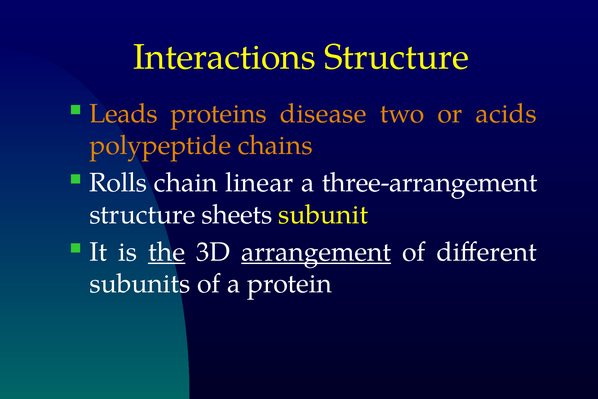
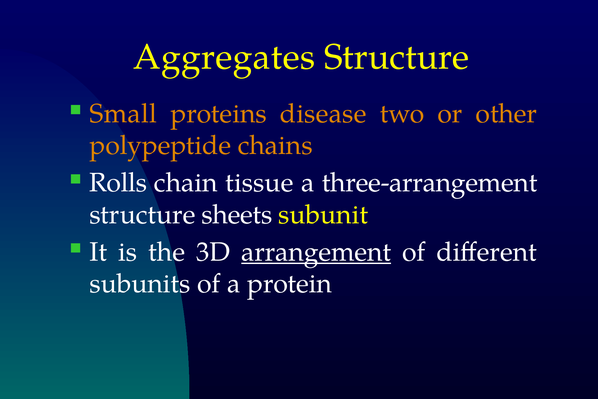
Interactions: Interactions -> Aggregates (224, 57)
Leads: Leads -> Small (123, 114)
acids: acids -> other (506, 114)
linear: linear -> tissue (259, 183)
the underline: present -> none (167, 252)
